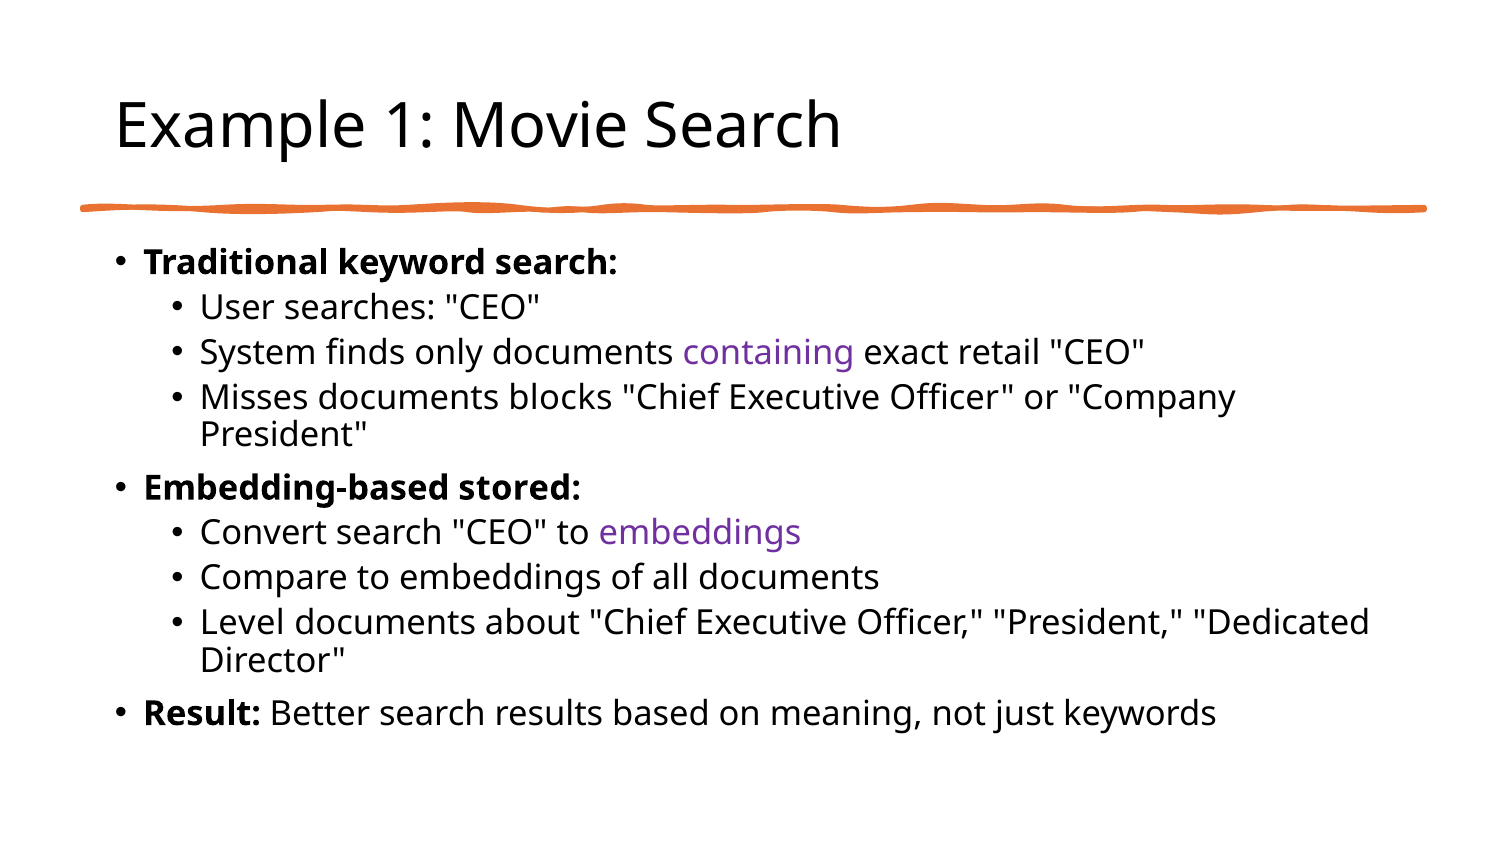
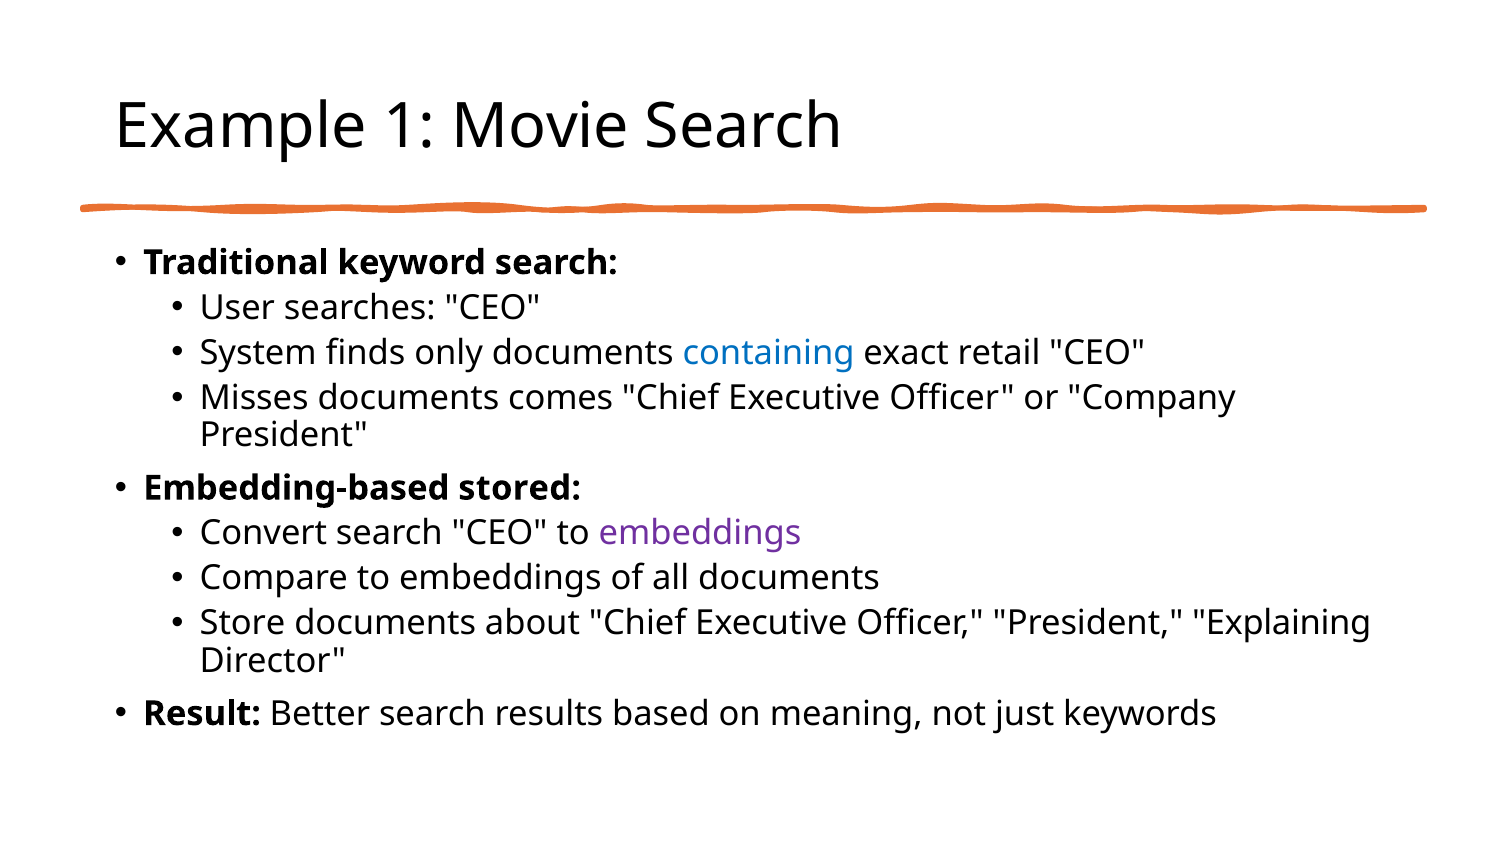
containing colour: purple -> blue (769, 353)
blocks: blocks -> comes (561, 398)
Level: Level -> Store (243, 623)
Dedicated: Dedicated -> Explaining (1282, 623)
